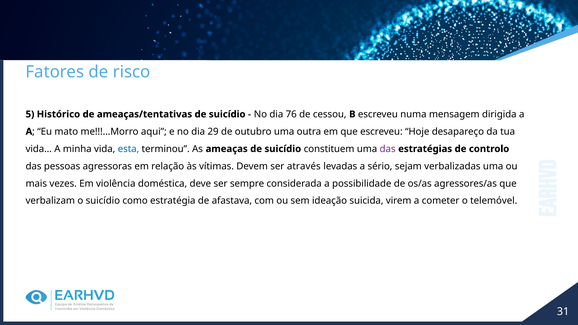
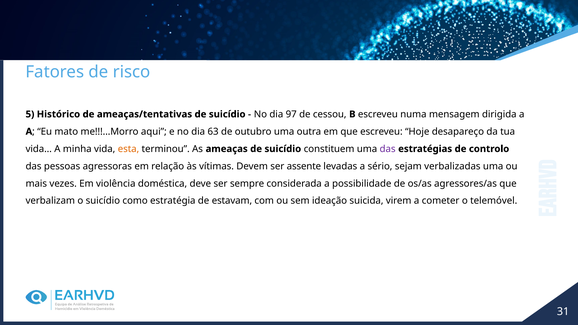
76: 76 -> 97 (291, 114)
29: 29 -> 63 (213, 132)
esta colour: blue -> orange (128, 149)
através: através -> assente (304, 166)
afastava: afastava -> estavam (232, 201)
